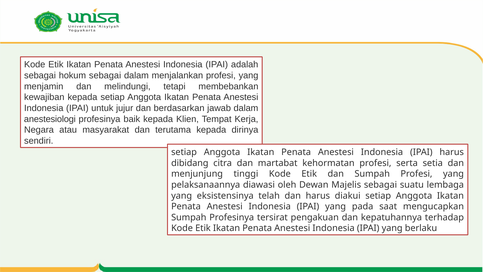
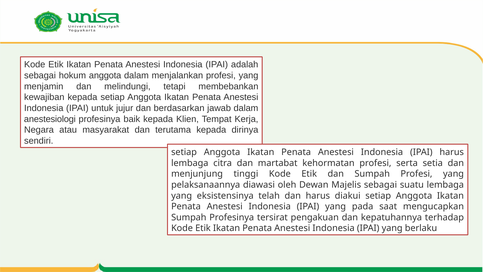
hokum sebagai: sebagai -> anggota (105, 75)
dibidang: dibidang -> lembaga (190, 163)
